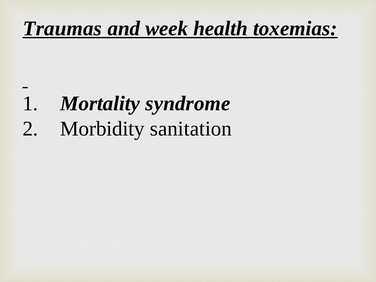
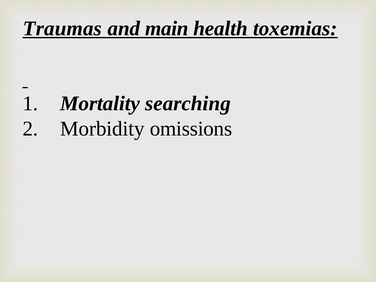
week: week -> main (167, 28)
syndrome: syndrome -> searching (188, 104)
sanitation: sanitation -> omissions (191, 129)
